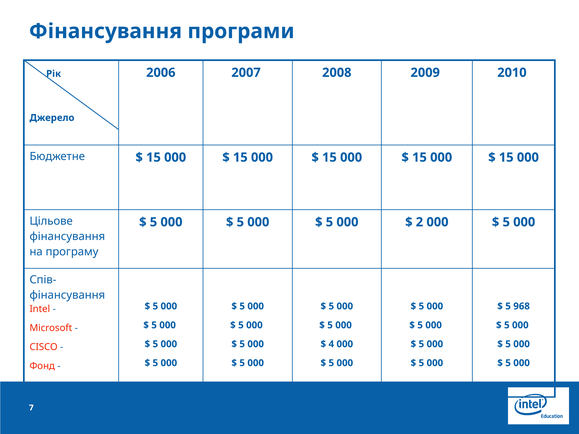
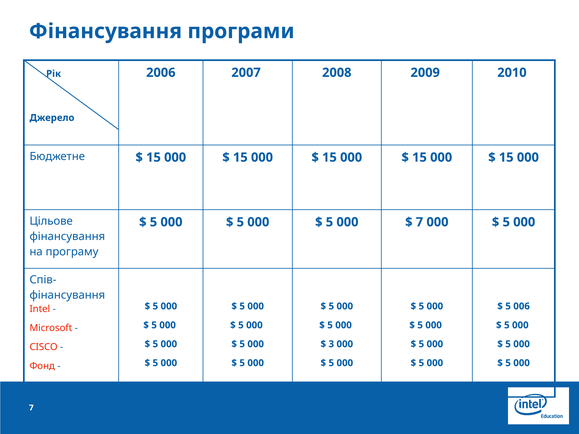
2: 2 -> 7 (419, 222)
968: 968 -> 006 (522, 306)
4: 4 -> 3 (331, 344)
